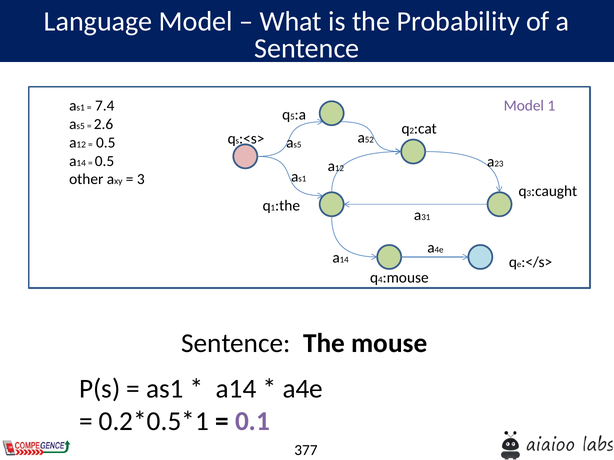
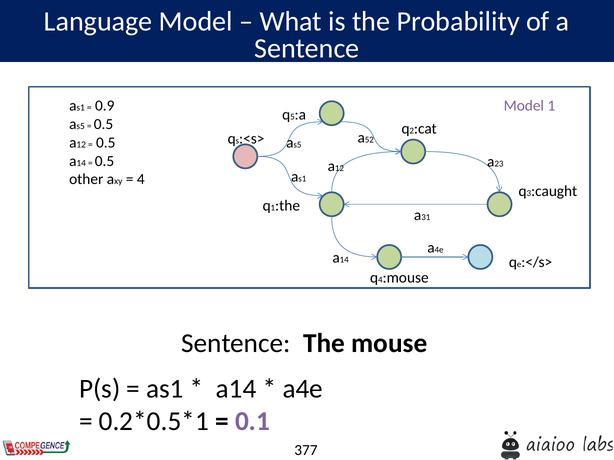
7.4: 7.4 -> 0.9 (105, 106)
2.6: 2.6 -> 0.5 (104, 124)
3: 3 -> 4 (141, 180)
